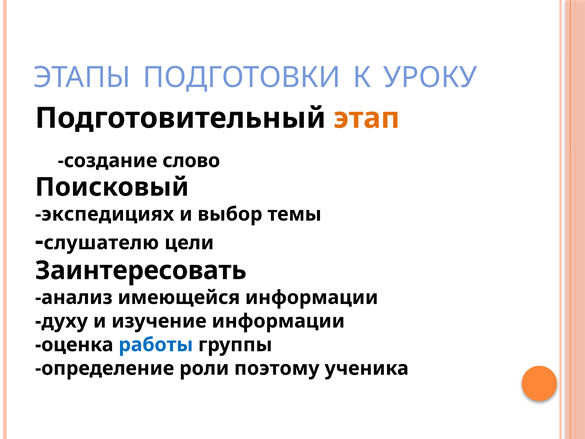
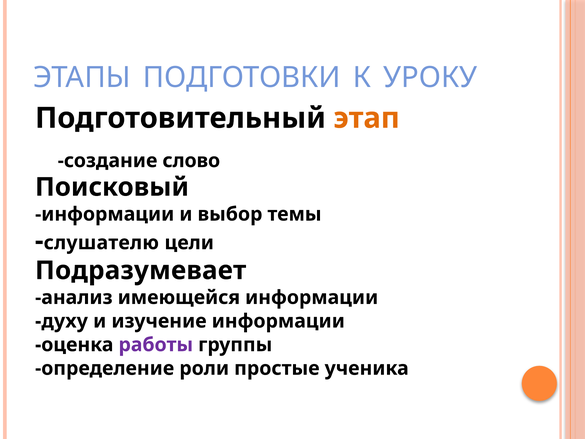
экспедициях: экспедициях -> информации (105, 214)
Заинтересовать: Заинтересовать -> Подразумевает (141, 270)
работы colour: blue -> purple (156, 345)
поэтому: поэтому -> простые (277, 368)
